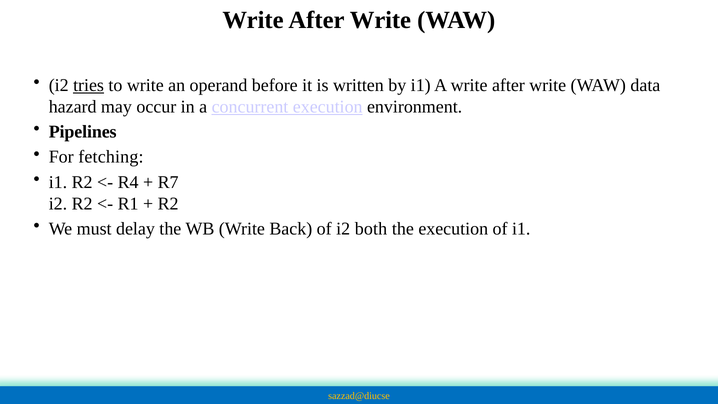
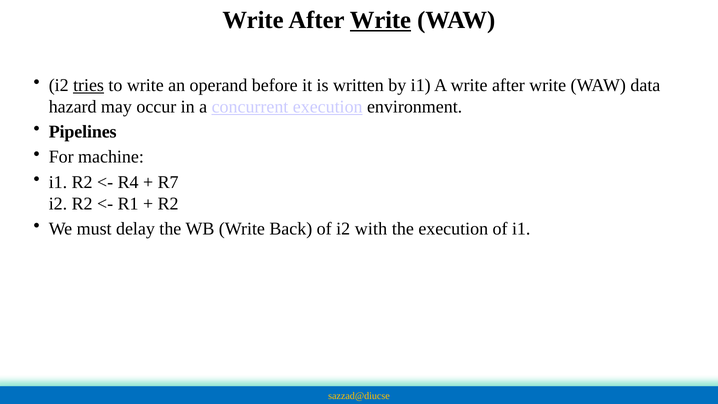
Write underline: none -> present (380, 20)
fetching: fetching -> machine (111, 157)
both: both -> with (371, 229)
